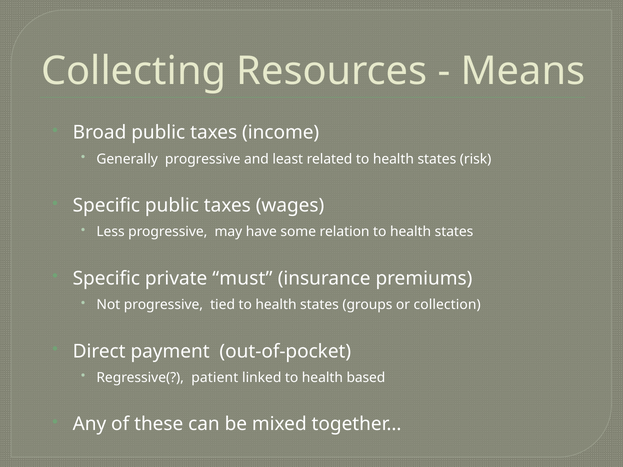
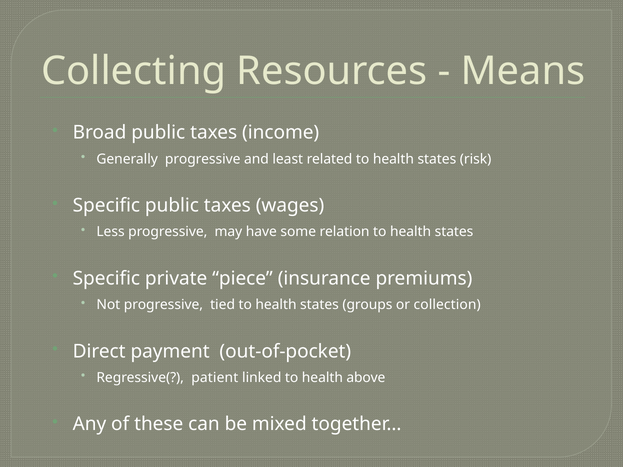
must: must -> piece (243, 279)
based: based -> above (366, 378)
